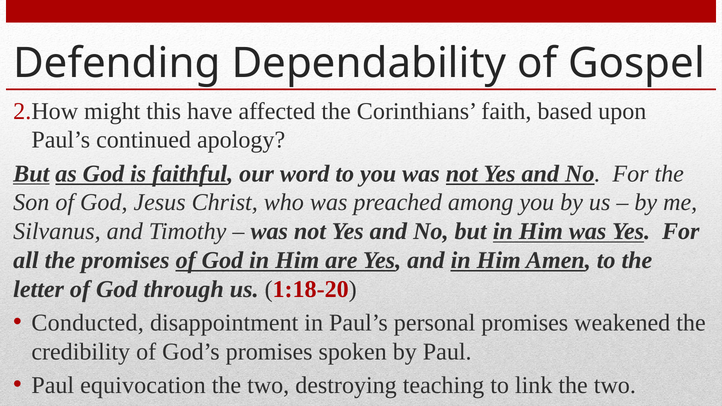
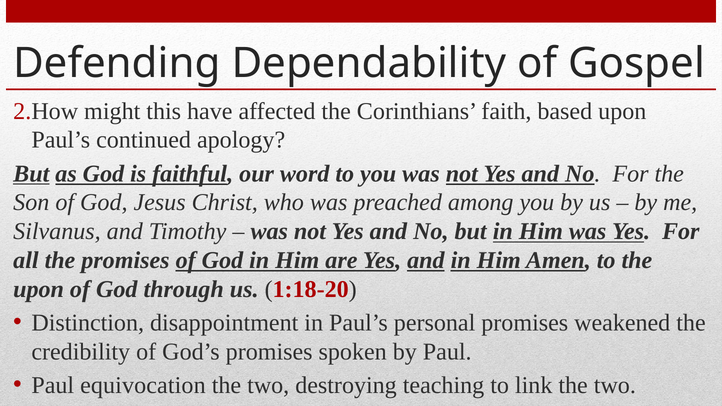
and underline: none -> present (426, 260)
letter: letter -> upon (39, 289)
Conducted: Conducted -> Distinction (88, 323)
